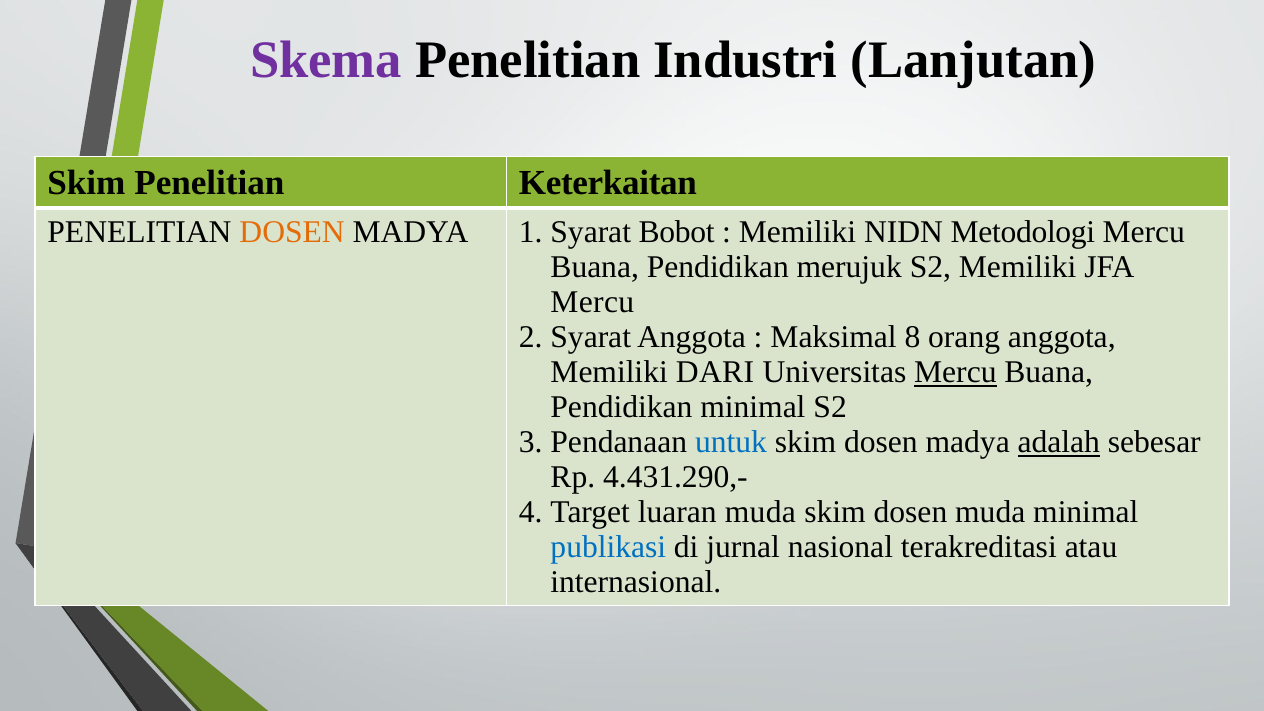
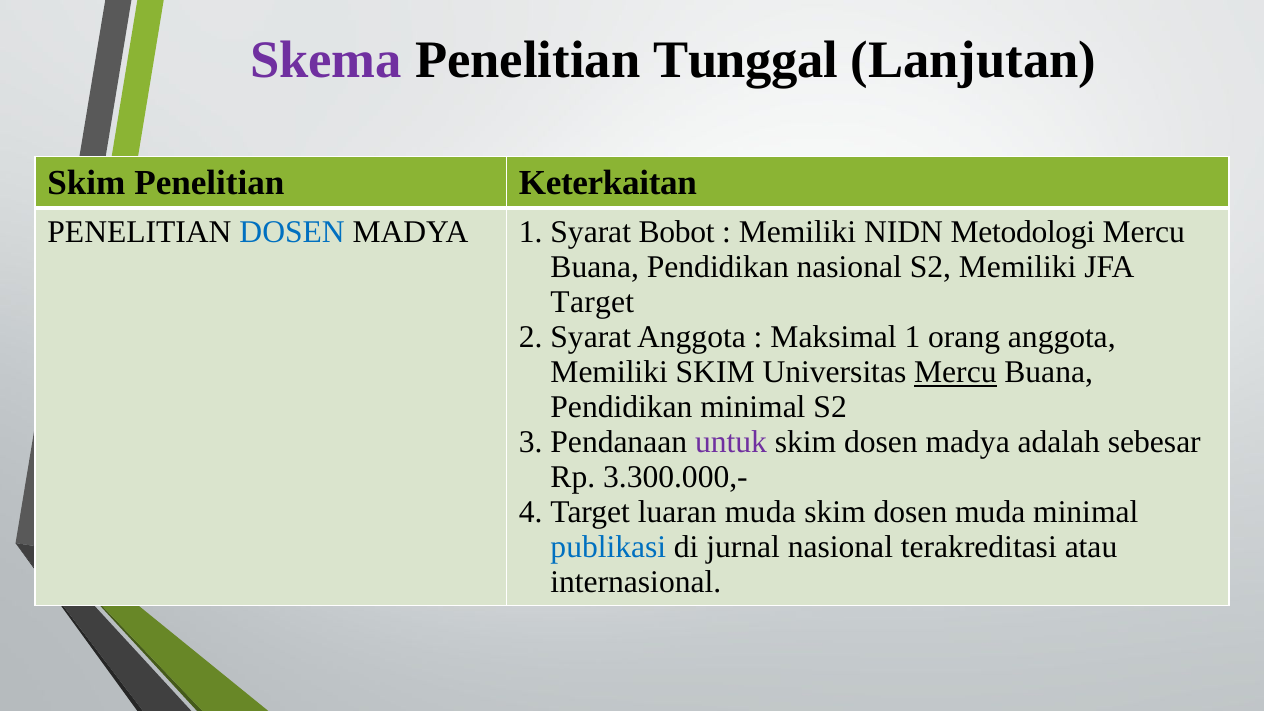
Industri: Industri -> Tunggal (746, 61)
DOSEN colour: orange -> blue (292, 232)
Pendidikan merujuk: merujuk -> nasional (849, 267)
Mercu: Mercu -> Target (592, 302)
8: 8 -> 1 (912, 337)
Memiliki DARI: DARI -> SKIM (715, 372)
untuk colour: blue -> purple (731, 442)
adalah underline: present -> none (1059, 442)
4.431.290,-: 4.431.290,- -> 3.300.000,- (675, 477)
